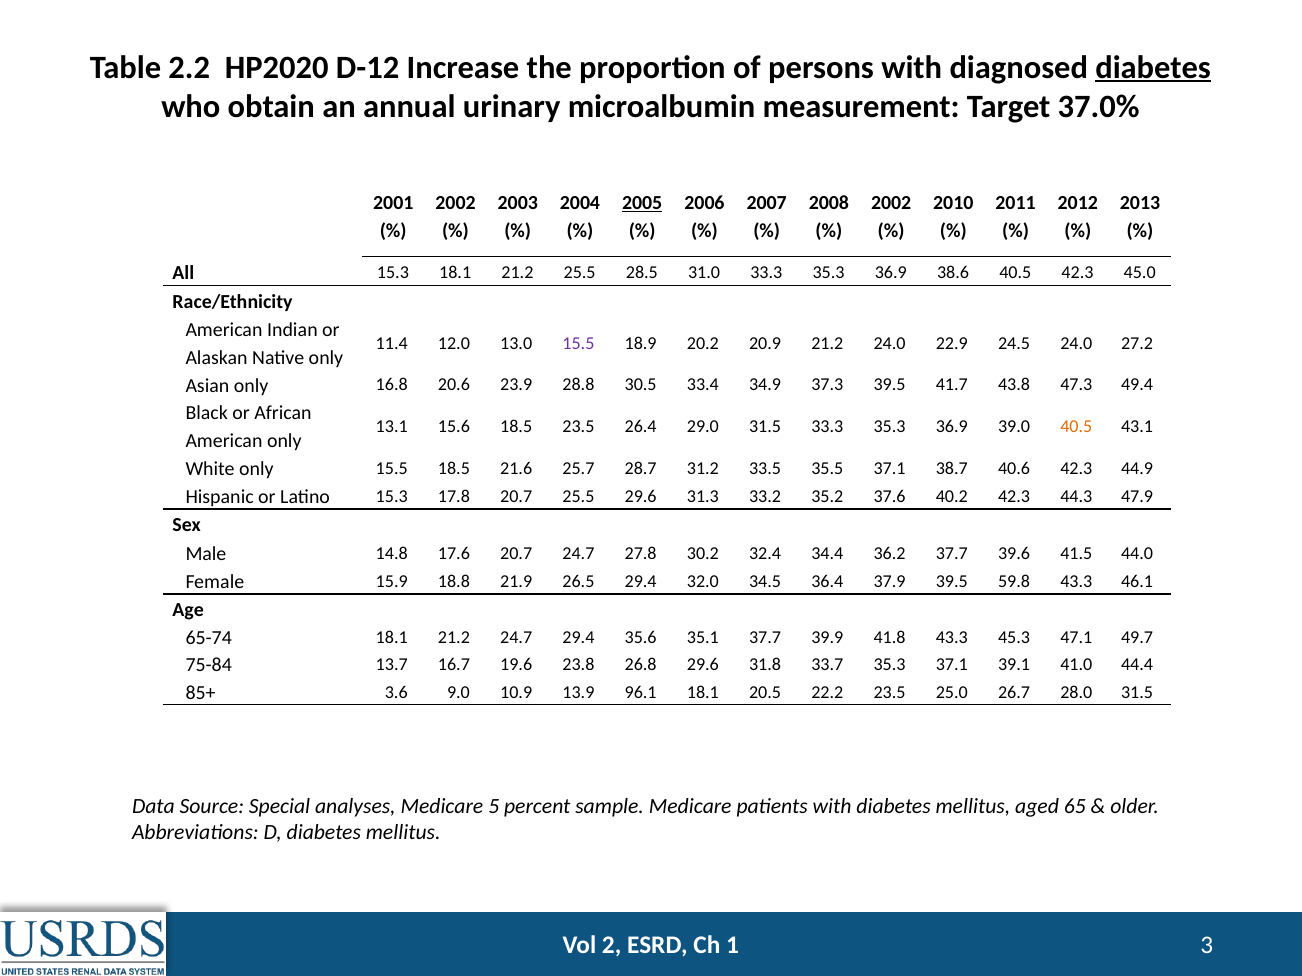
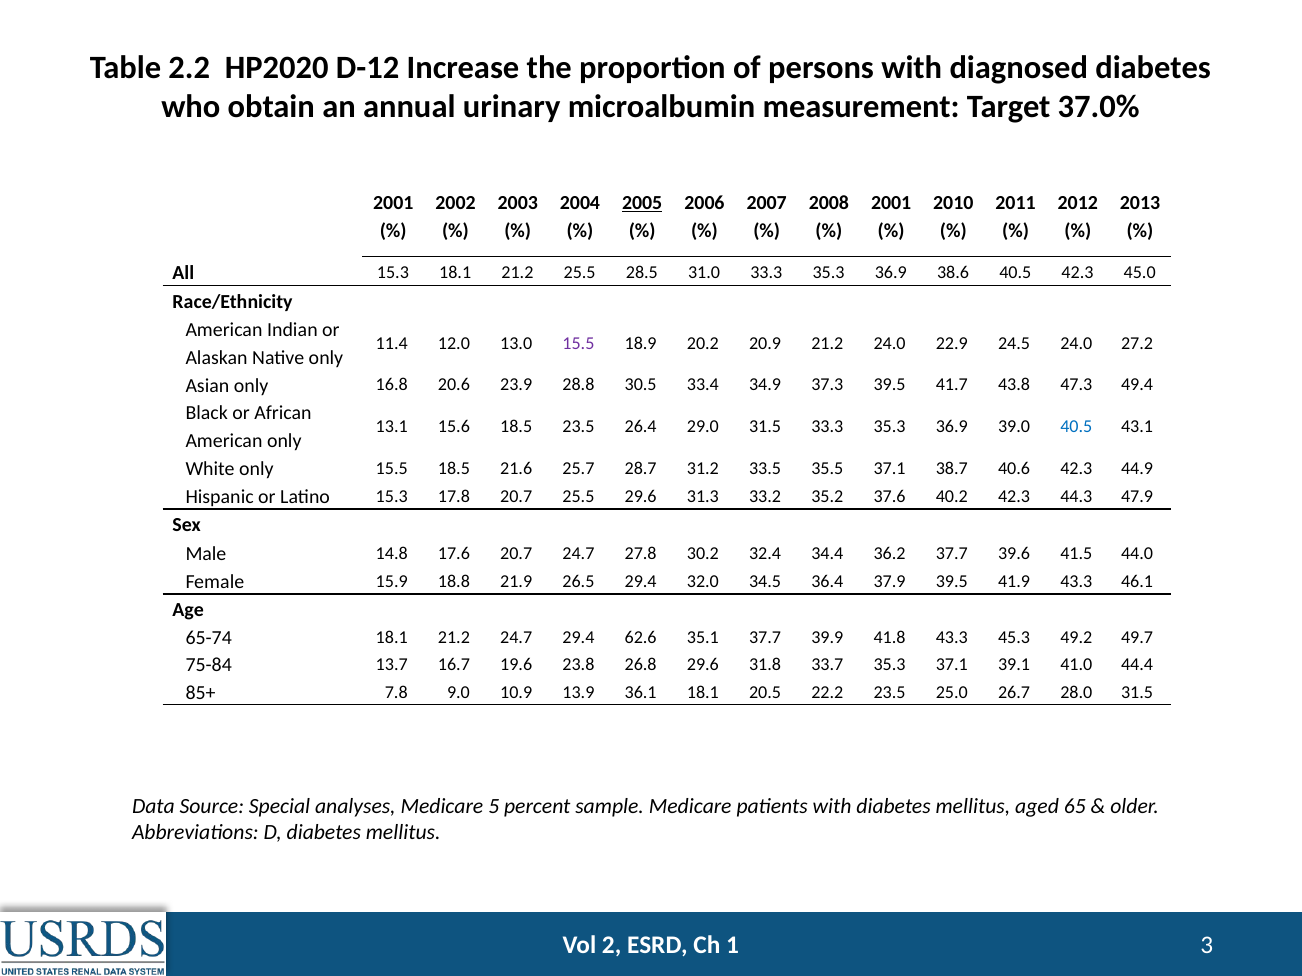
diabetes underline: present -> none (1153, 67)
2002: 2002 -> 2001 (891, 203)
40.5 colour: orange -> blue (1076, 427)
59.8: 59.8 -> 41.9 (1014, 582)
35.6: 35.6 -> 62.6 (641, 637)
47.1: 47.1 -> 49.2 (1076, 637)
3.6: 3.6 -> 7.8 (396, 693)
96.1: 96.1 -> 36.1 (641, 693)
